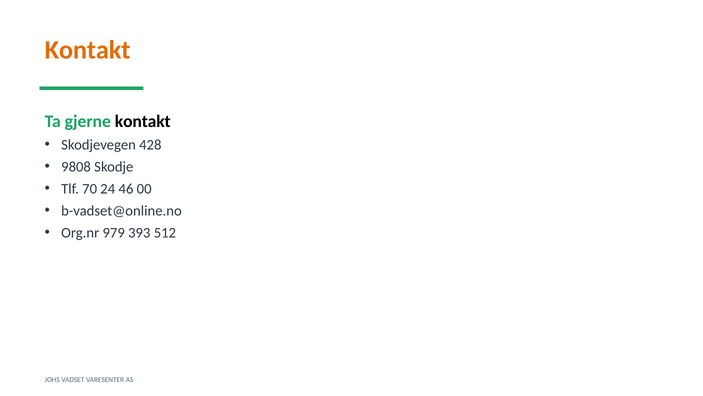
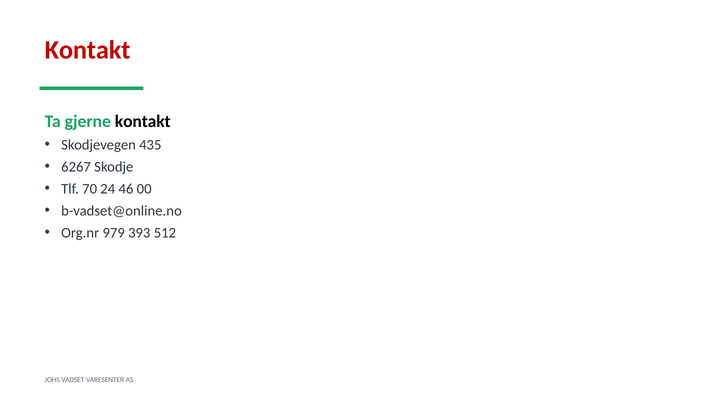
Kontakt colour: orange -> red (88, 50)
428: 428 -> 435 (150, 145)
9808: 9808 -> 6267 (76, 167)
